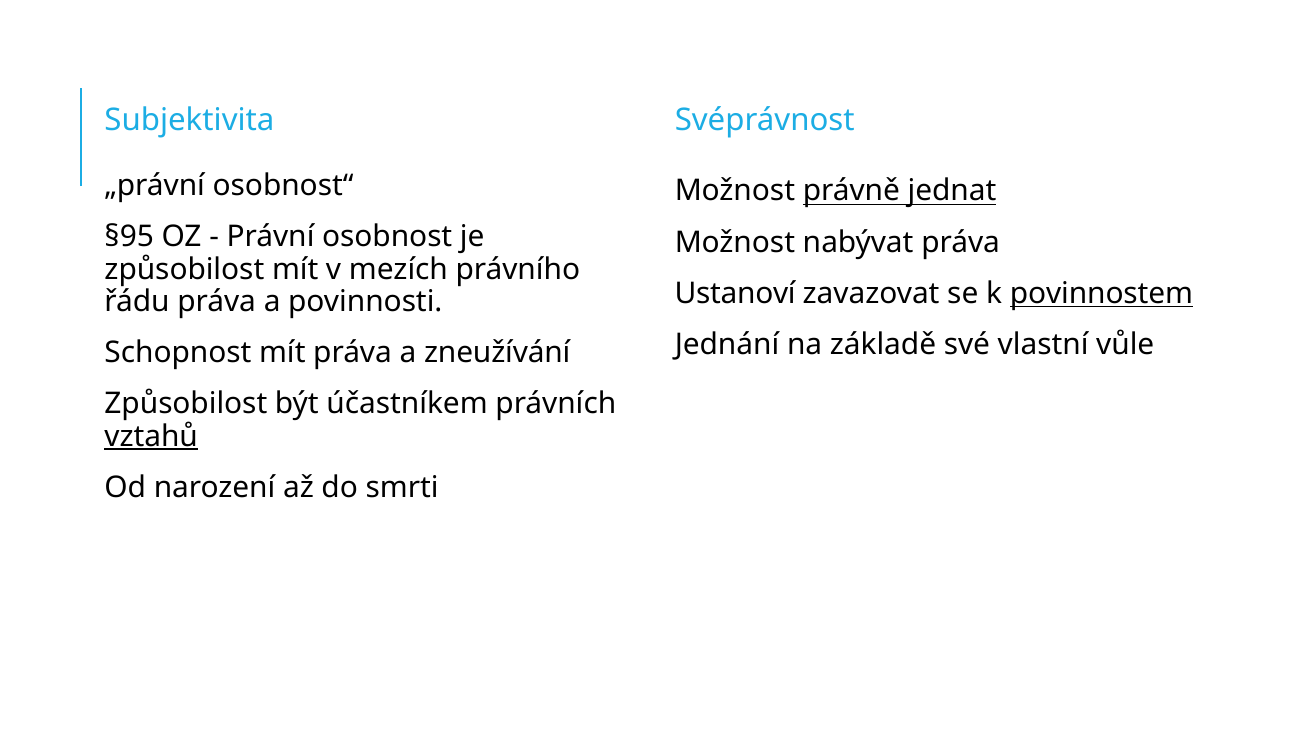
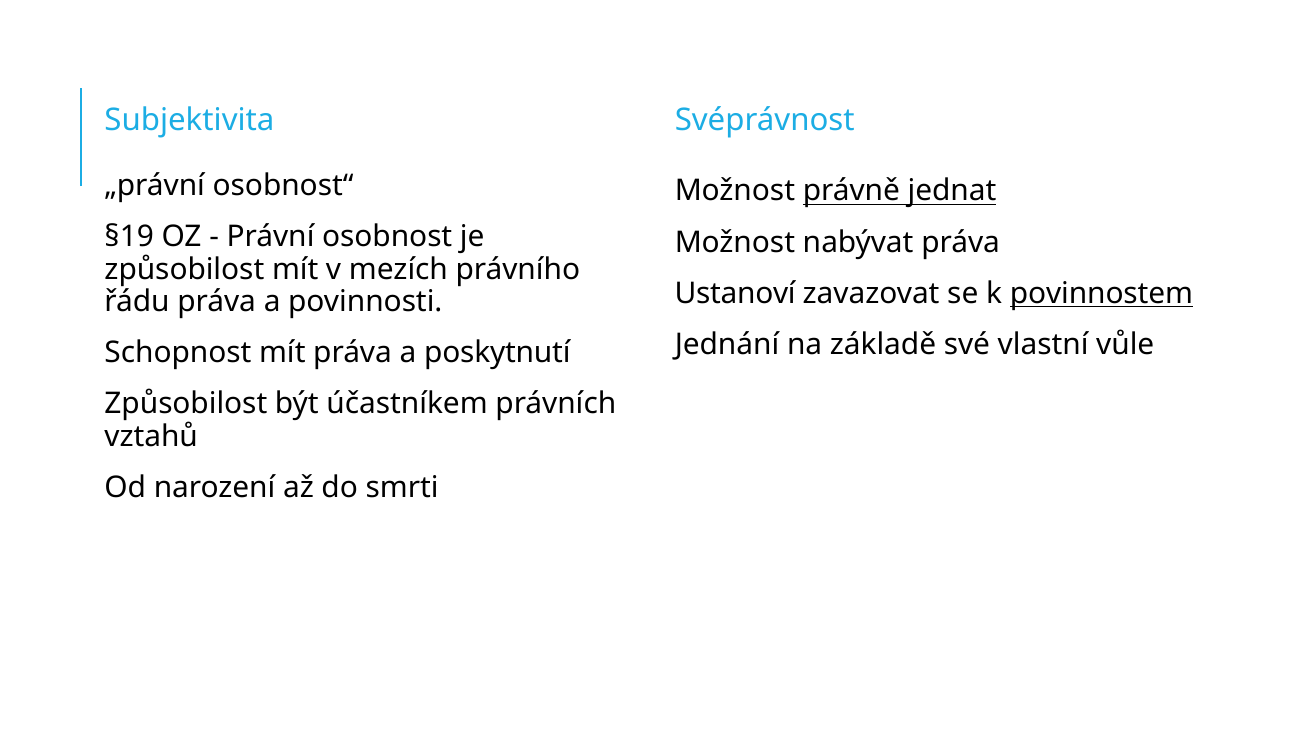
§95: §95 -> §19 (129, 237)
zneužívání: zneužívání -> poskytnutí (497, 353)
vztahů underline: present -> none (151, 436)
